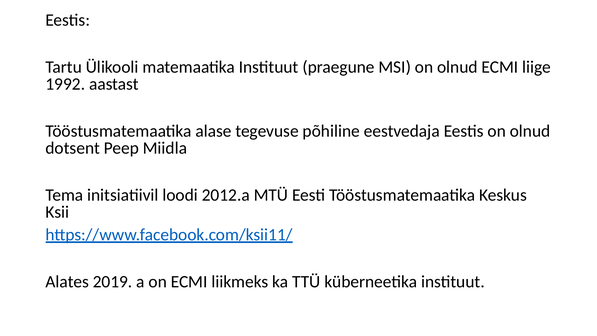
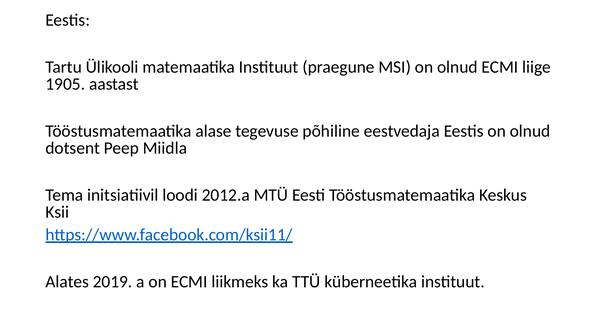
1992: 1992 -> 1905 (65, 84)
